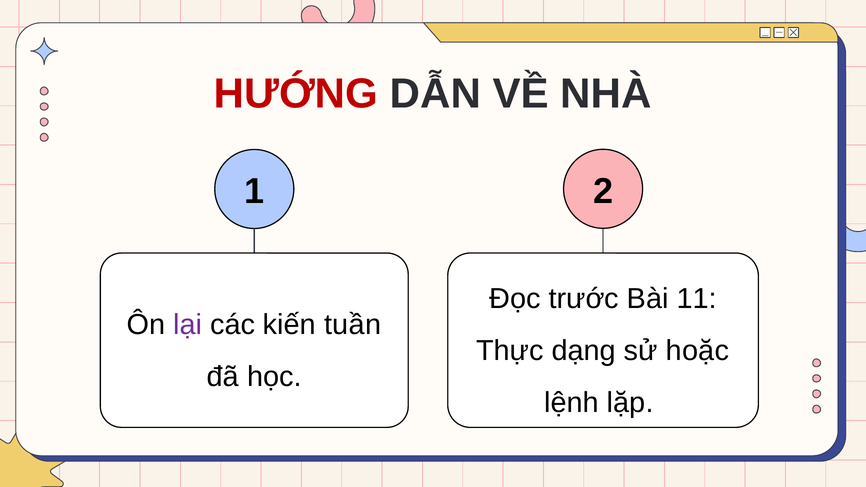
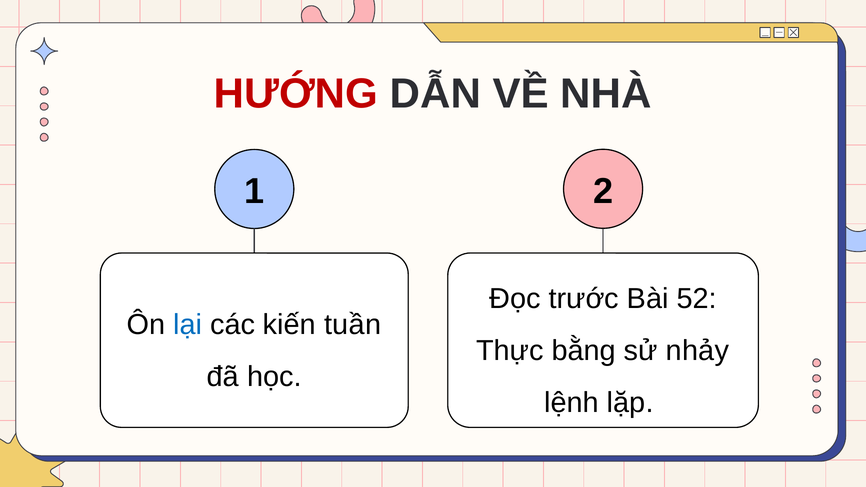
11: 11 -> 52 (697, 299)
lại colour: purple -> blue (188, 325)
dạng: dạng -> bằng (584, 351)
hoặc: hoặc -> nhảy (698, 351)
